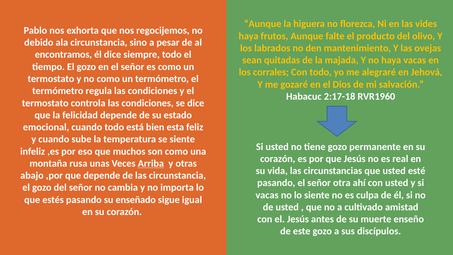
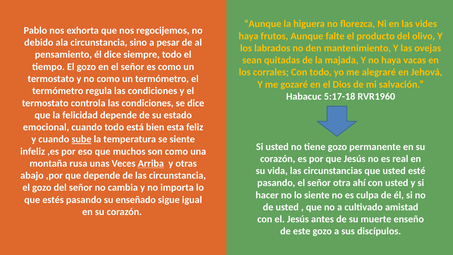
encontramos: encontramos -> pensamiento (63, 55)
2:17-18: 2:17-18 -> 5:17-18 (340, 96)
sube underline: none -> present (81, 139)
vacas: vacas -> hacer (267, 195)
